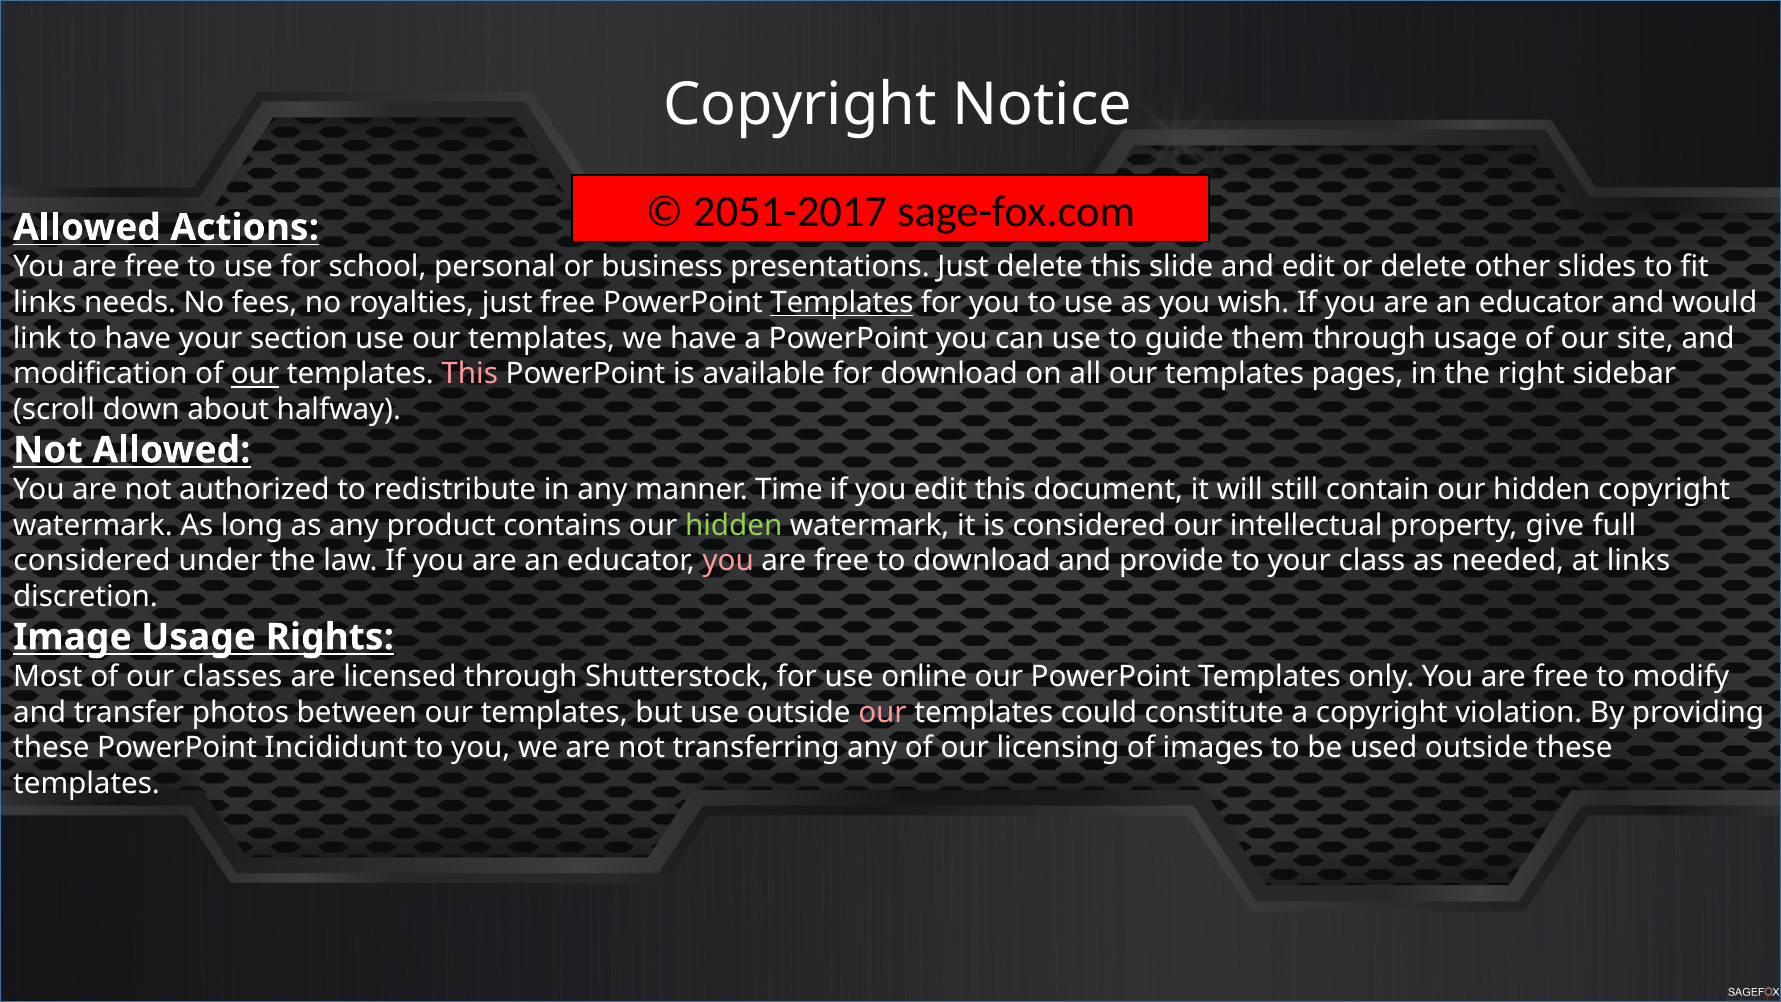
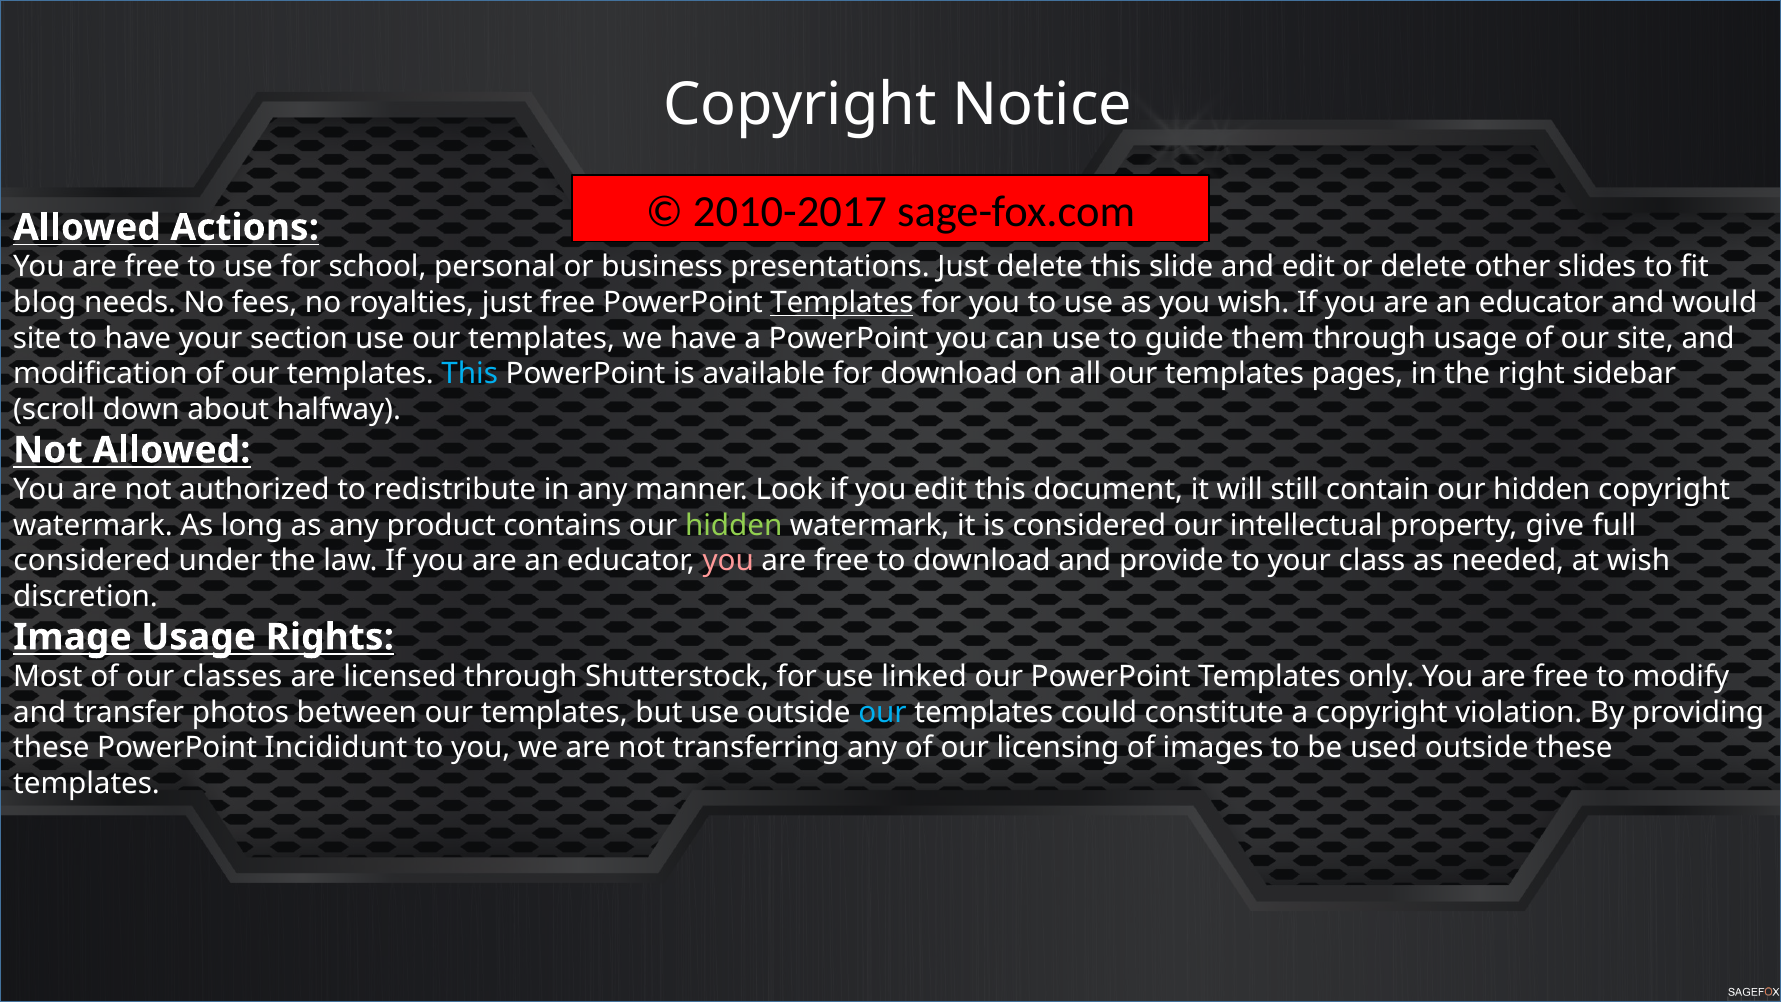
2051-2017: 2051-2017 -> 2010-2017 (790, 211)
links: links -> blog (45, 303)
link: link -> site (37, 338)
our underline: present -> none (255, 374)
This colour: pink -> light blue (470, 374)
Time: Time -> Look (789, 490)
at links: links -> wish (1638, 561)
online: online -> linked (924, 677)
our colour: pink -> light blue (882, 712)
